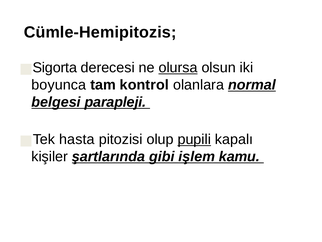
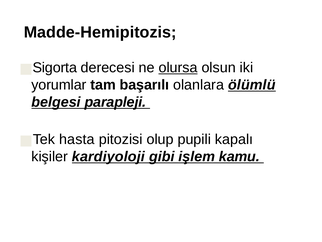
Cümle-Hemipitozis: Cümle-Hemipitozis -> Madde-Hemipitozis (100, 32)
boyunca: boyunca -> yorumlar (59, 85)
kontrol: kontrol -> başarılı (144, 85)
normal: normal -> ölümlü (252, 85)
pupili underline: present -> none (194, 139)
şartlarında: şartlarında -> kardiyoloji (108, 156)
